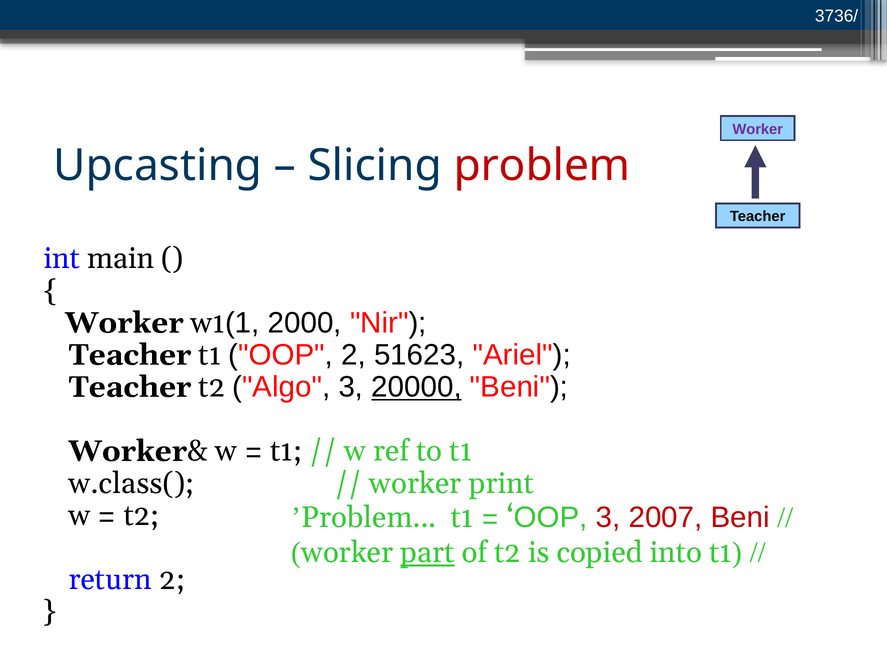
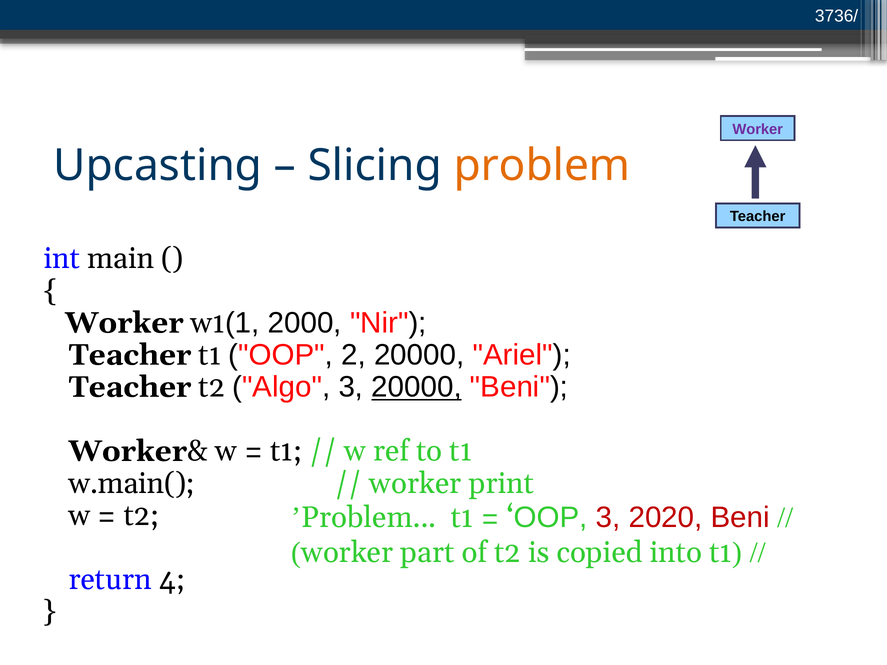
problem colour: red -> orange (542, 166)
2 51623: 51623 -> 20000 (419, 355)
w.class(: w.class( -> w.main( (132, 483)
2007: 2007 -> 2020 (666, 517)
part underline: present -> none (427, 553)
return 2: 2 -> 4 (172, 580)
